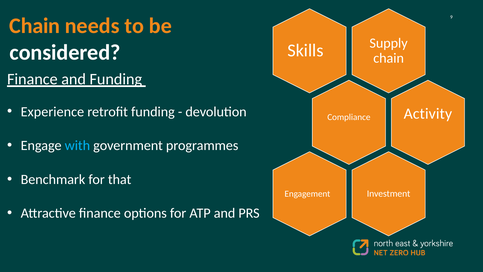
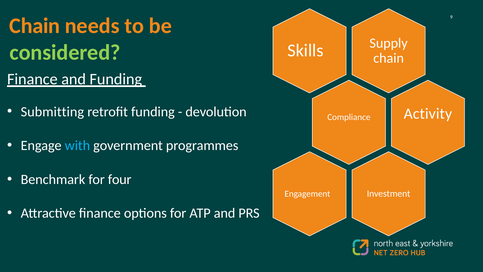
considered colour: white -> light green (65, 52)
Experience: Experience -> Submitting (52, 112)
that: that -> four (120, 179)
